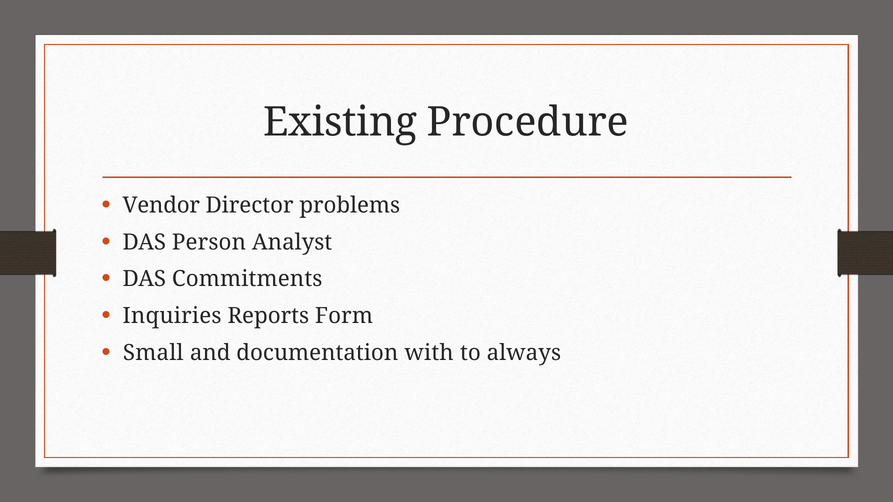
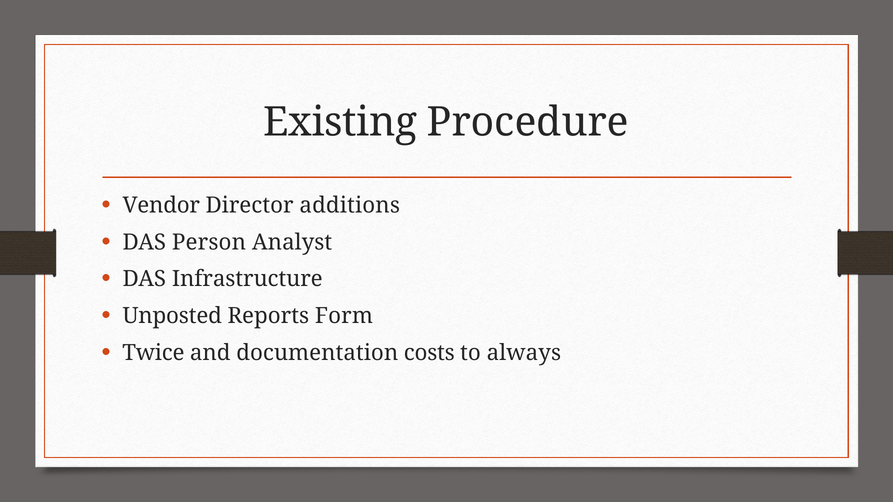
problems: problems -> additions (350, 206)
Commitments: Commitments -> Infrastructure (247, 279)
Inquiries: Inquiries -> Unposted (172, 316)
Small: Small -> Twice (153, 353)
with: with -> costs (429, 353)
